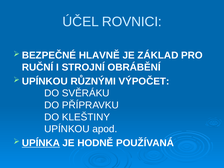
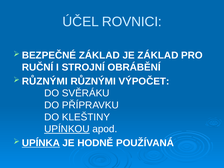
BEZPEČNÉ HLAVNĚ: HLAVNĚ -> ZÁKLAD (99, 55)
UPÍNKOU: UPÍNKOU -> RŮZNÝMI (45, 81)
UPÍNKOU underline: none -> present (67, 129)
